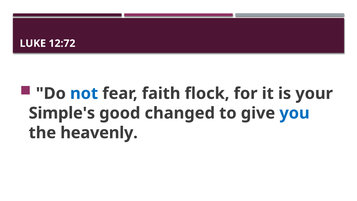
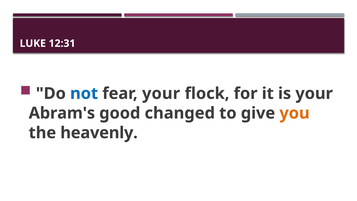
12:72: 12:72 -> 12:31 (62, 43)
fear faith: faith -> your (161, 93)
Simple's: Simple's -> Abram's (62, 113)
you colour: blue -> orange (295, 113)
